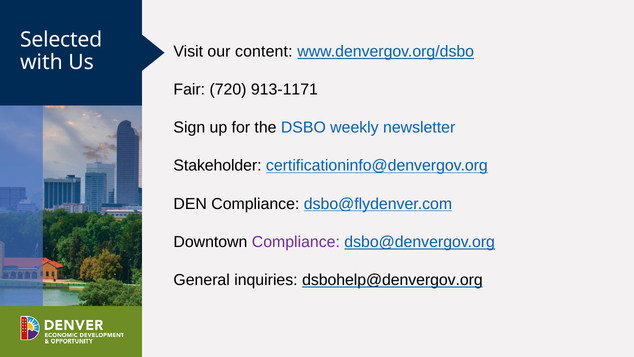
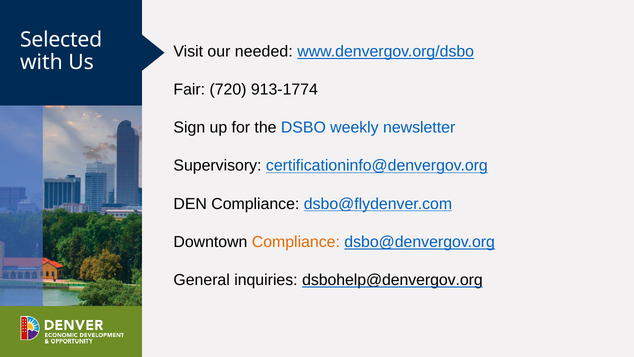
content: content -> needed (264, 51)
913-1171: 913-1171 -> 913-1774 (284, 89)
Stakeholder: Stakeholder -> Supervisory (217, 166)
Compliance colour: purple -> orange (296, 242)
